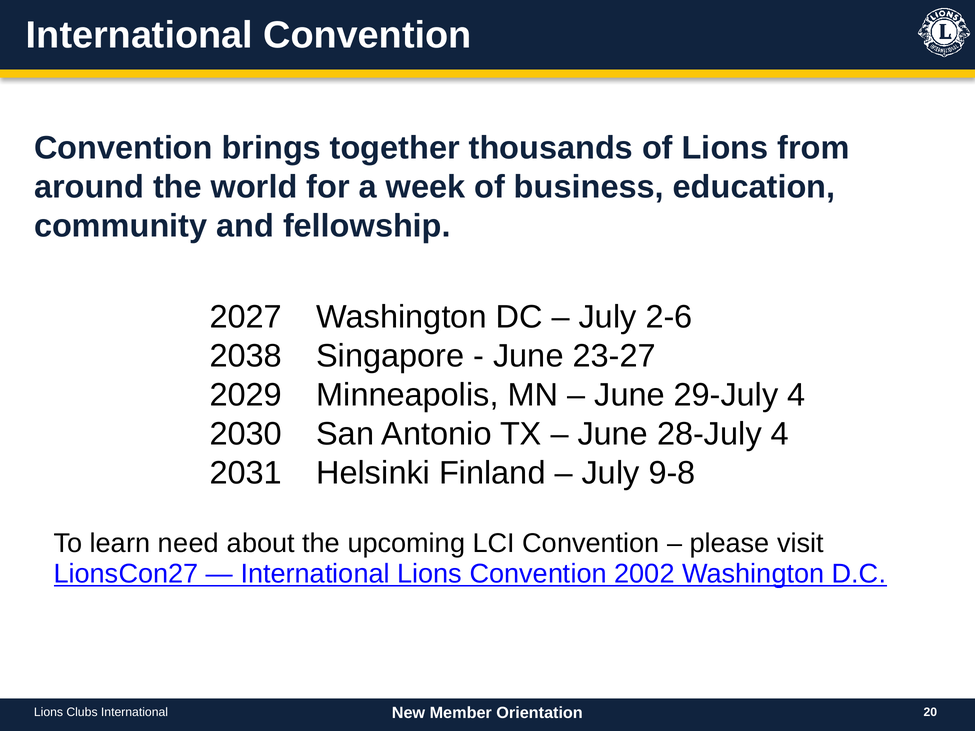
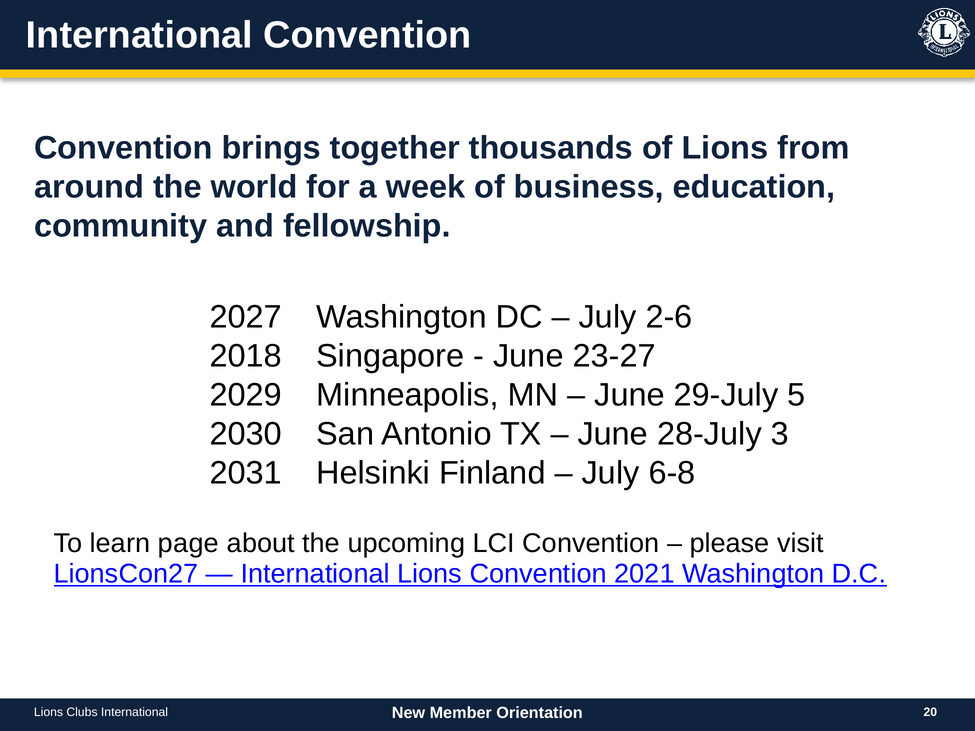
2038: 2038 -> 2018 (246, 356)
29-July 4: 4 -> 5 (797, 395)
28-July 4: 4 -> 3 (780, 434)
9-8: 9-8 -> 6-8 (672, 473)
need: need -> page (188, 544)
2002: 2002 -> 2021 (644, 574)
